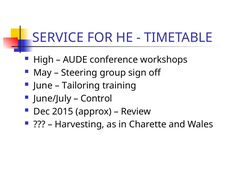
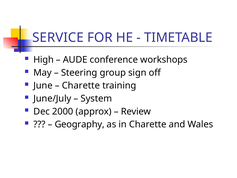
Tailoring: Tailoring -> Charette (81, 85)
Control: Control -> System (96, 98)
2015: 2015 -> 2000 (63, 111)
Harvesting: Harvesting -> Geography (80, 124)
